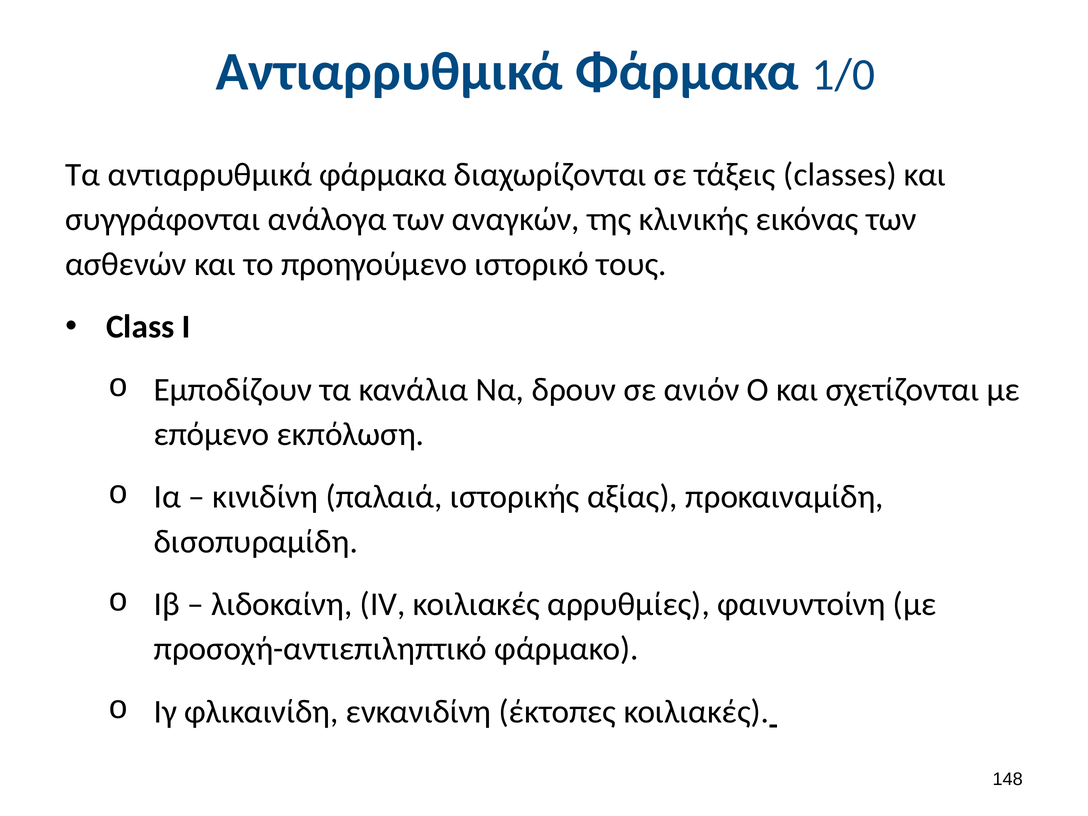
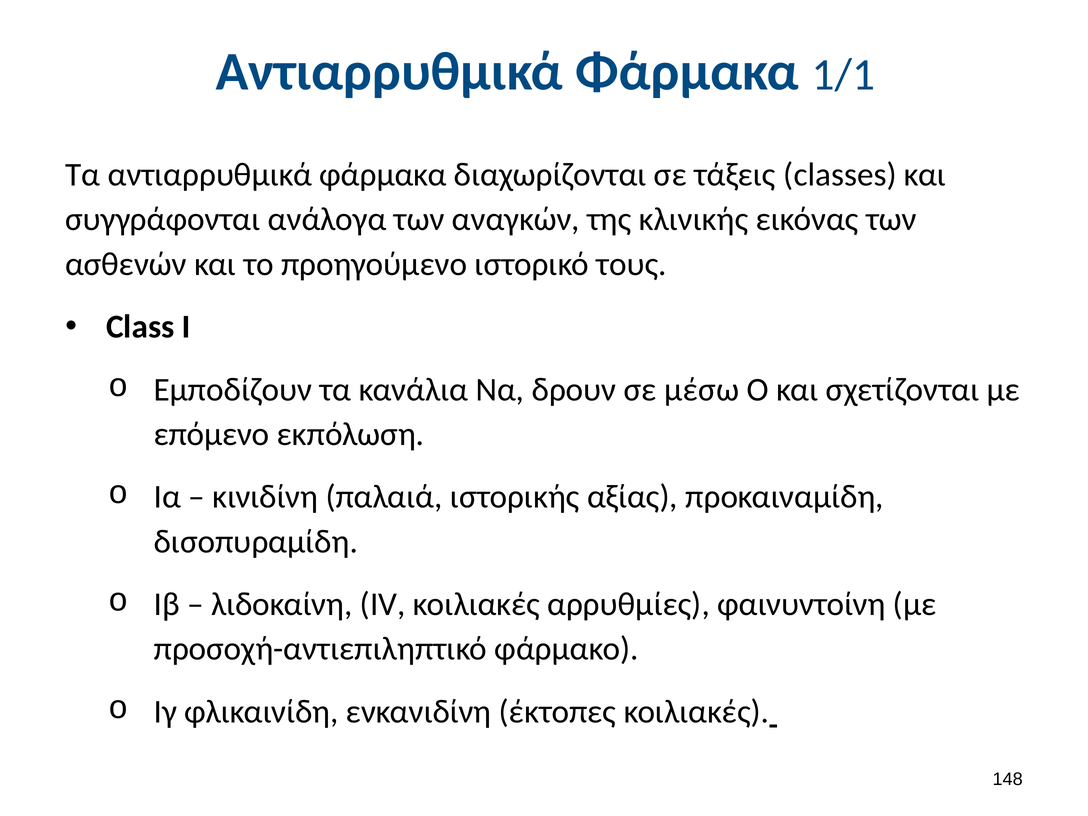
1/0: 1/0 -> 1/1 (843, 75)
ανιόν: ανιόν -> μέσω (702, 390)
